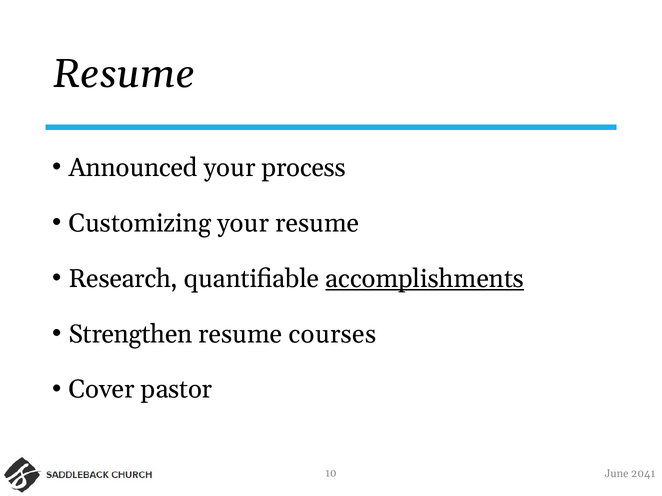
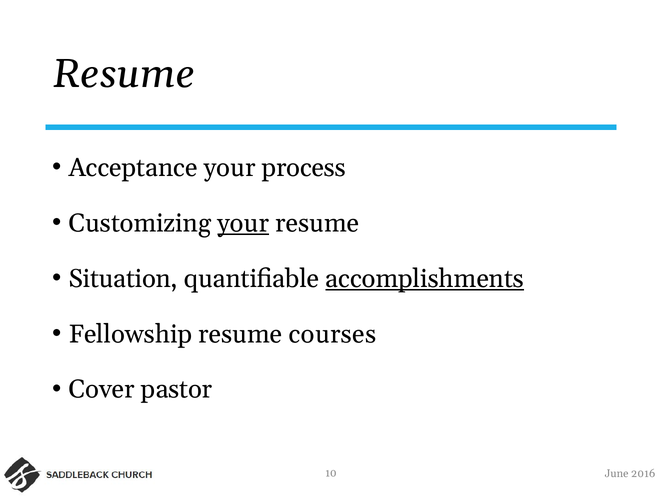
Announced: Announced -> Acceptance (133, 168)
your underline: none -> present (243, 224)
Research: Research -> Situation (123, 279)
Strengthen: Strengthen -> Fellowship (130, 334)
2041: 2041 -> 2016 (643, 474)
